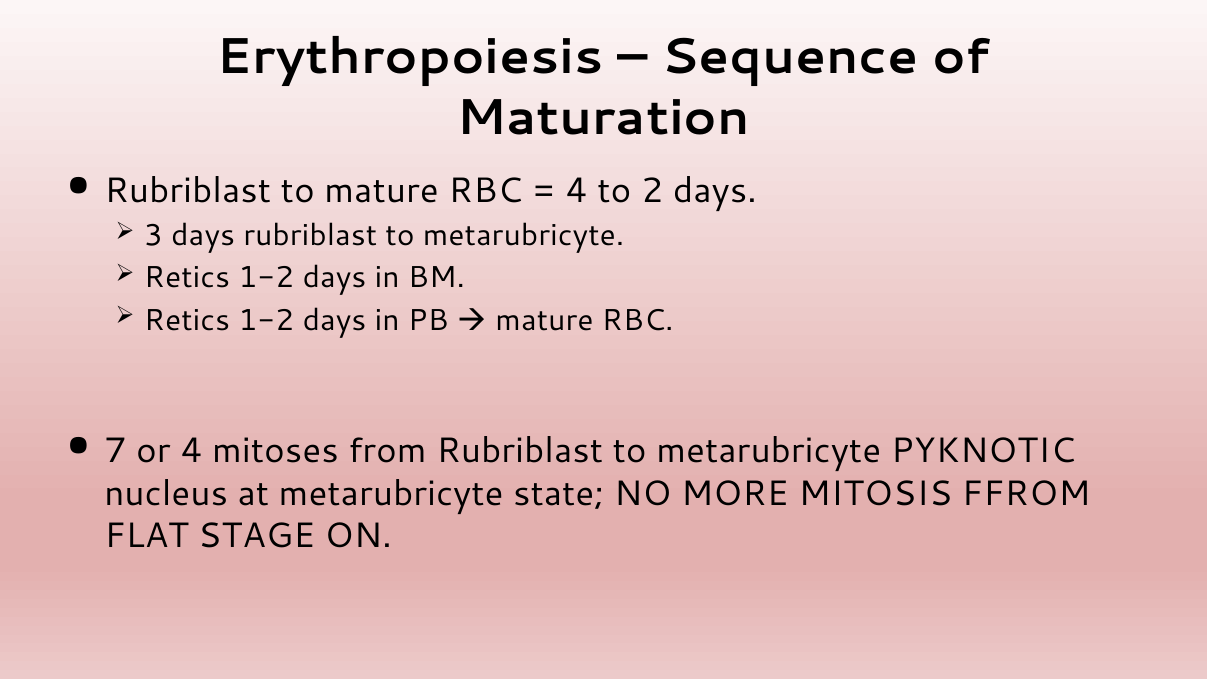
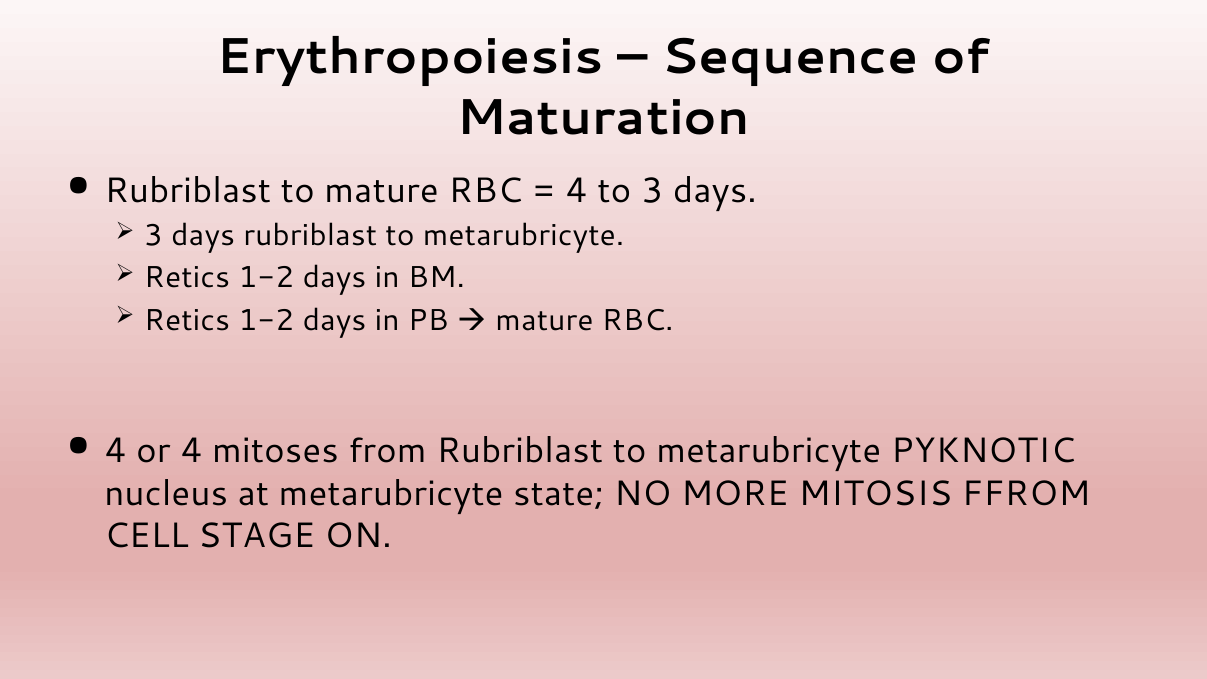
to 2: 2 -> 3 (652, 191)
7: 7 -> 4 (115, 451)
FLAT: FLAT -> CELL (147, 536)
